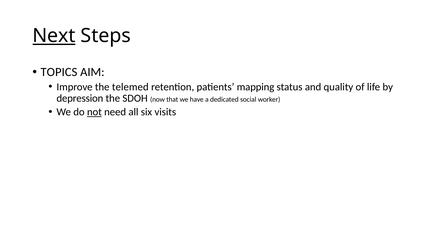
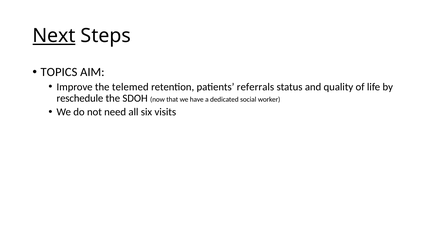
mapping: mapping -> referrals (255, 87)
depression: depression -> reschedule (80, 98)
not underline: present -> none (94, 112)
